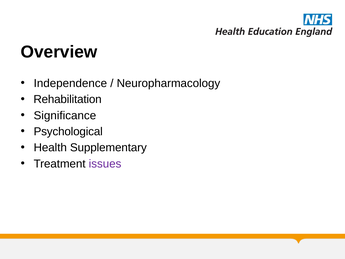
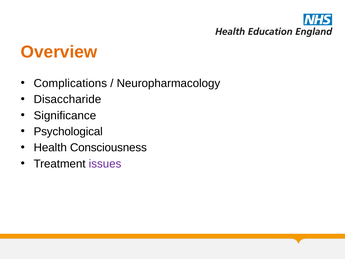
Overview colour: black -> orange (59, 52)
Independence: Independence -> Complications (70, 83)
Rehabilitation: Rehabilitation -> Disaccharide (67, 99)
Supplementary: Supplementary -> Consciousness (108, 148)
